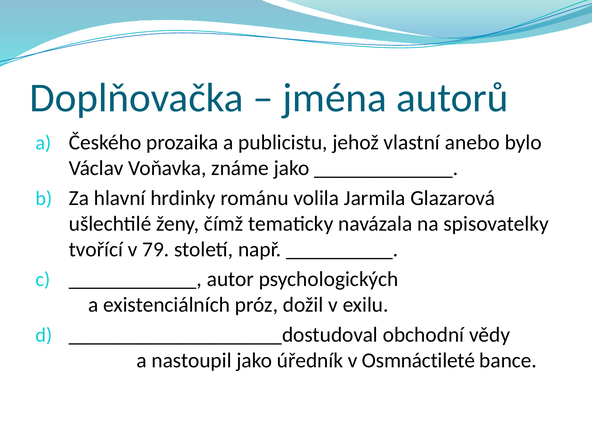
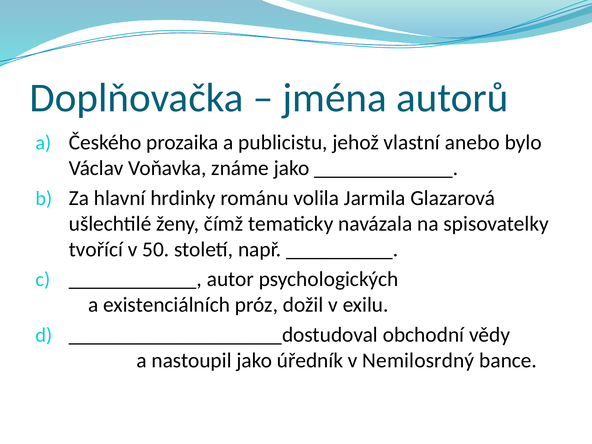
79: 79 -> 50 (156, 249)
Osmnáctileté: Osmnáctileté -> Nemilosrdný (418, 360)
